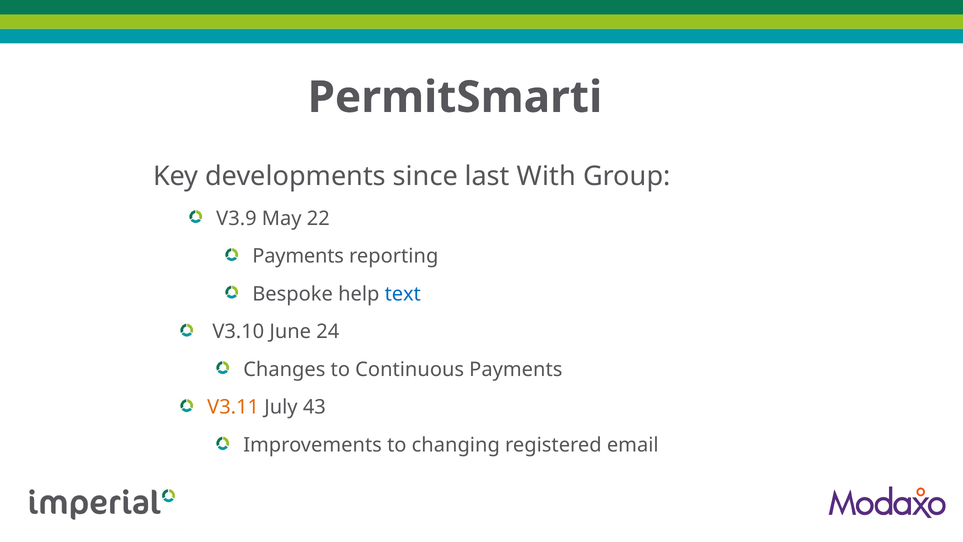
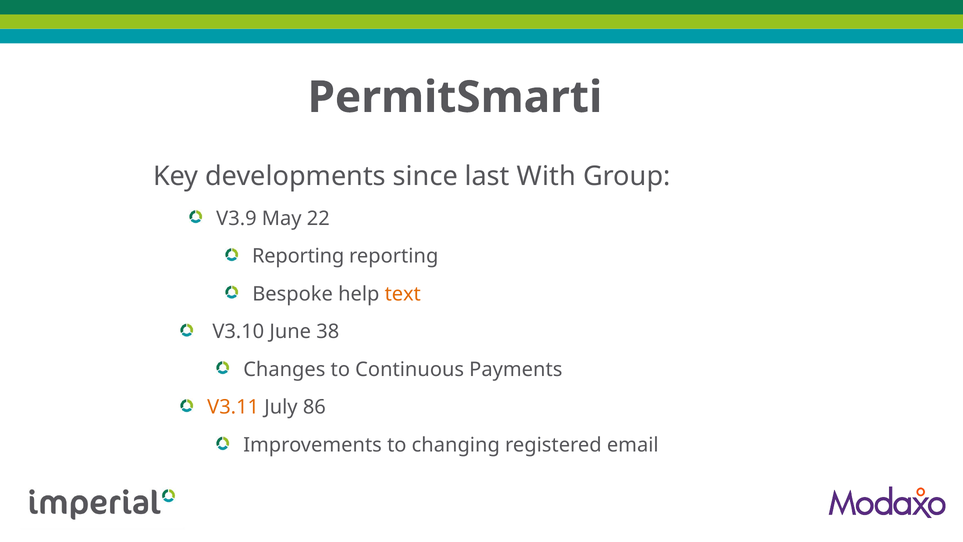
Payments: Payments -> Reporting (298, 256)
text colour: blue -> orange (403, 294)
24: 24 -> 38 (328, 331)
43: 43 -> 86 (314, 407)
